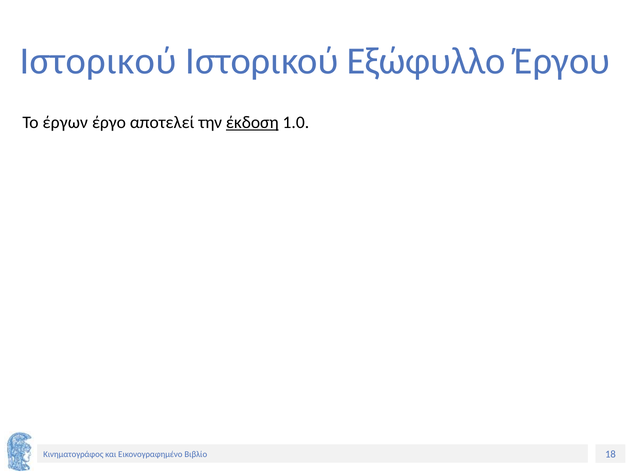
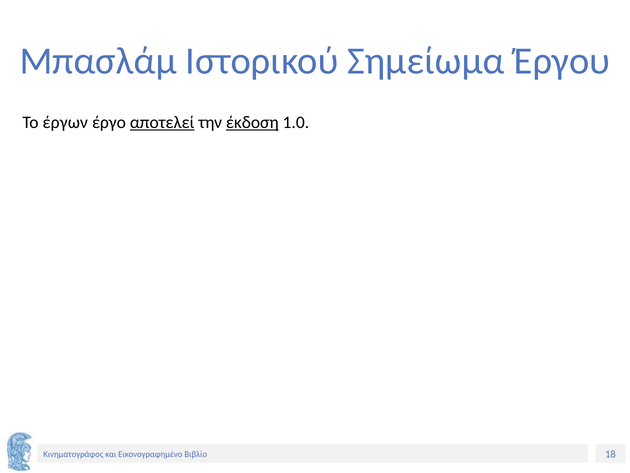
Ιστορικού: Ιστορικού -> Μπασλάμ (98, 61)
Εξώφυλλο: Εξώφυλλο -> Σημείωμα (426, 61)
αποτελεί underline: none -> present (162, 122)
